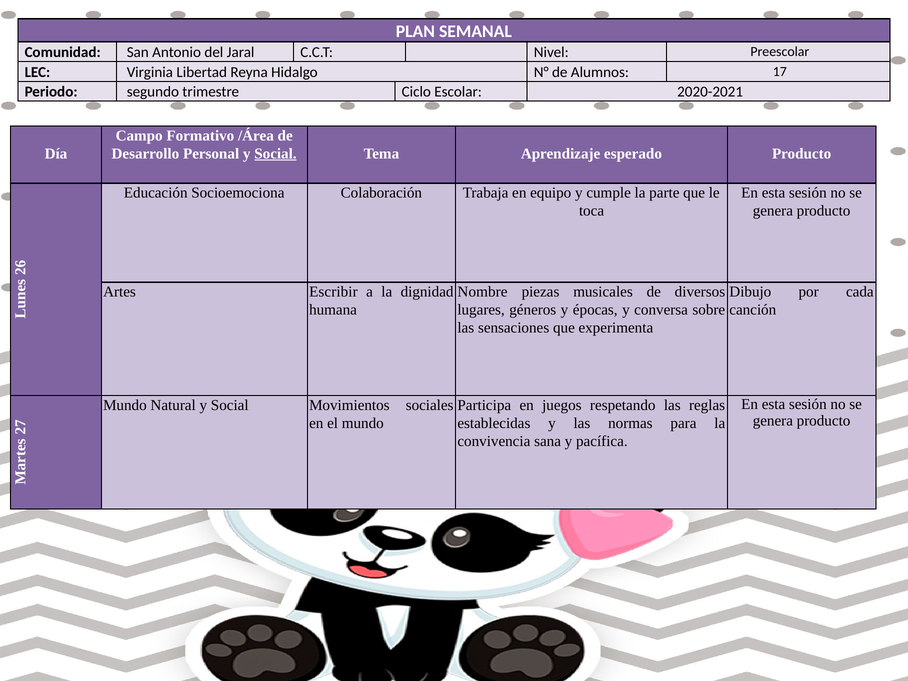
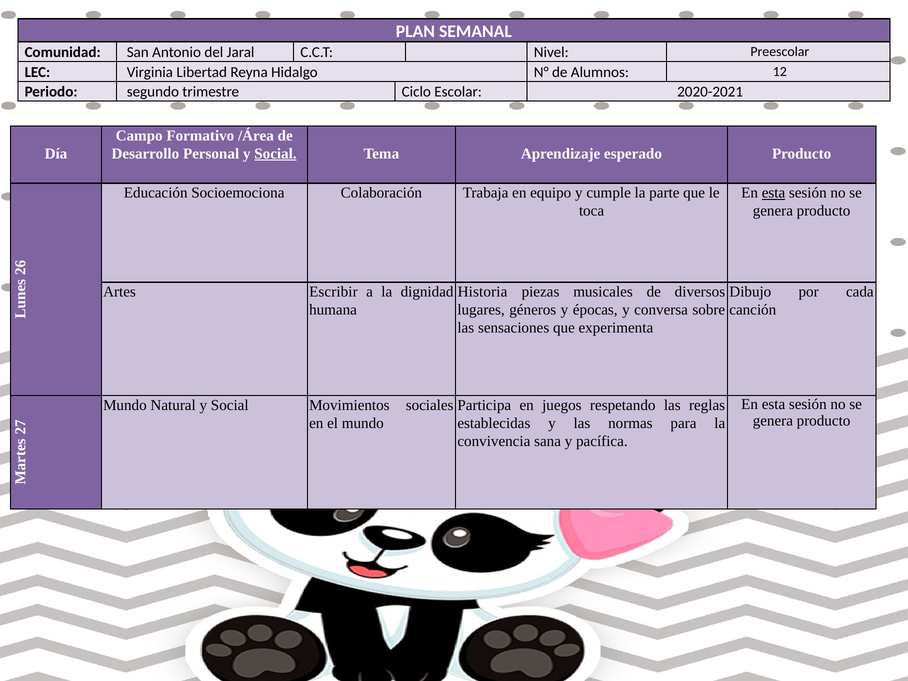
17: 17 -> 12 (780, 71)
esta underline: none -> present (774, 193)
Nombre: Nombre -> Historia (483, 292)
